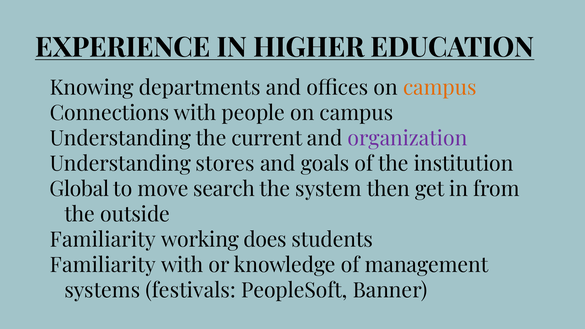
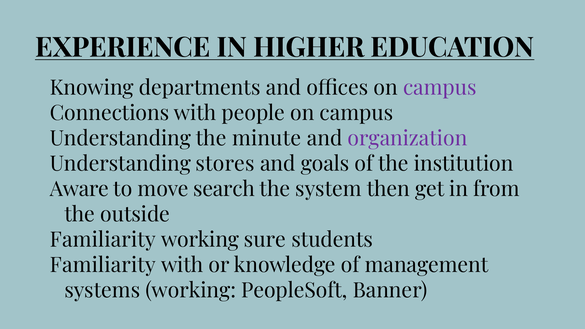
campus colour: orange -> purple (440, 88)
current: current -> minute (267, 139)
Global: Global -> Aware (79, 189)
does: does -> sure (265, 240)
systems festivals: festivals -> working (191, 291)
